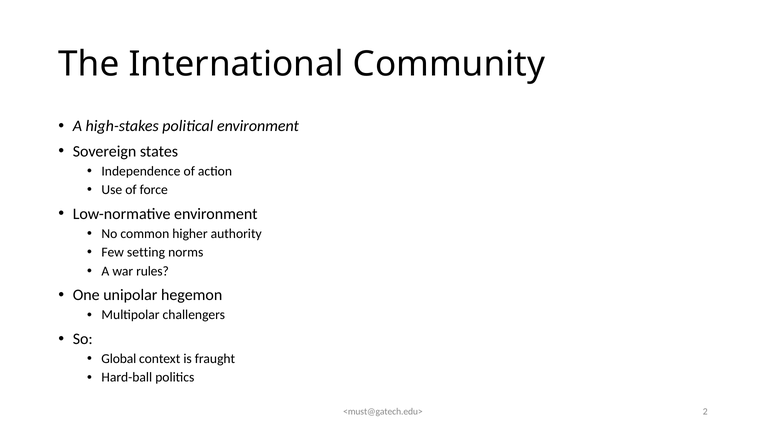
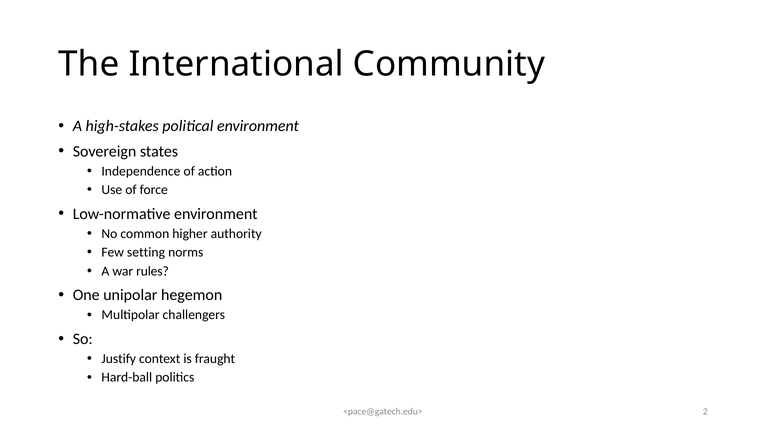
Global: Global -> Justify (119, 359)
<must@gatech.edu>: <must@gatech.edu> -> <pace@gatech.edu> (383, 411)
